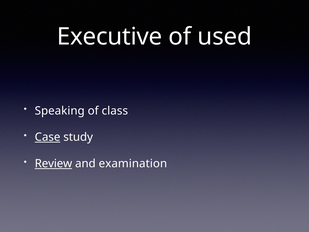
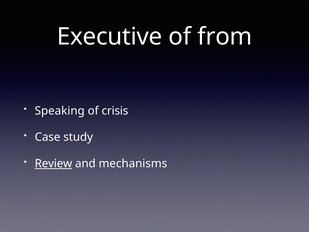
used: used -> from (225, 37)
class: class -> crisis (115, 111)
Case underline: present -> none (48, 137)
examination: examination -> mechanisms (133, 163)
